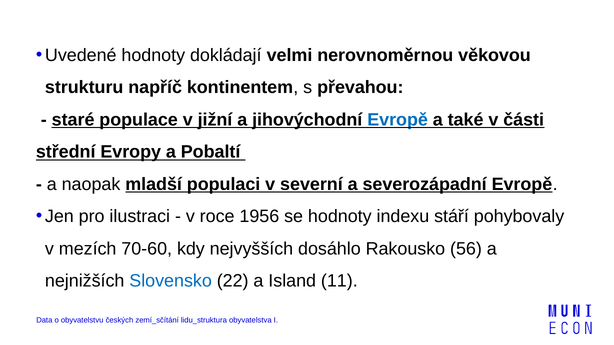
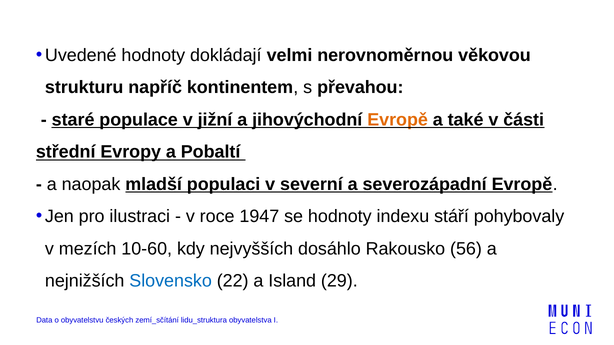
Evropě colour: blue -> orange (398, 120)
1956: 1956 -> 1947 (259, 217)
70-60: 70-60 -> 10-60 (147, 249)
11: 11 -> 29 (339, 281)
